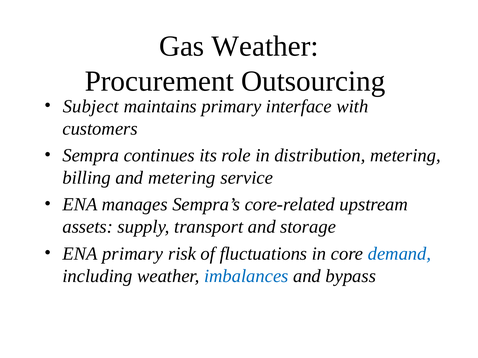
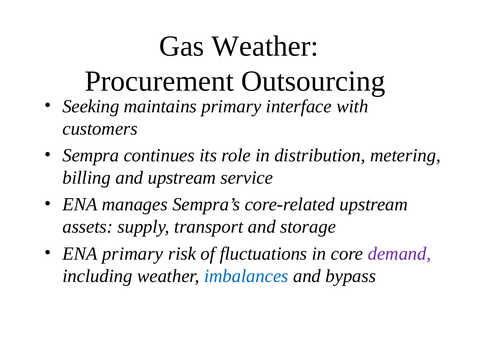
Subject: Subject -> Seeking (91, 106)
and metering: metering -> upstream (182, 178)
demand colour: blue -> purple (399, 254)
